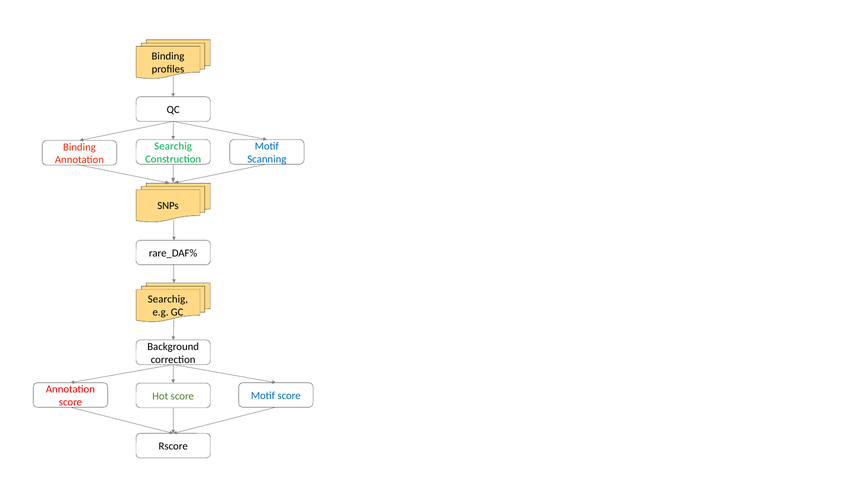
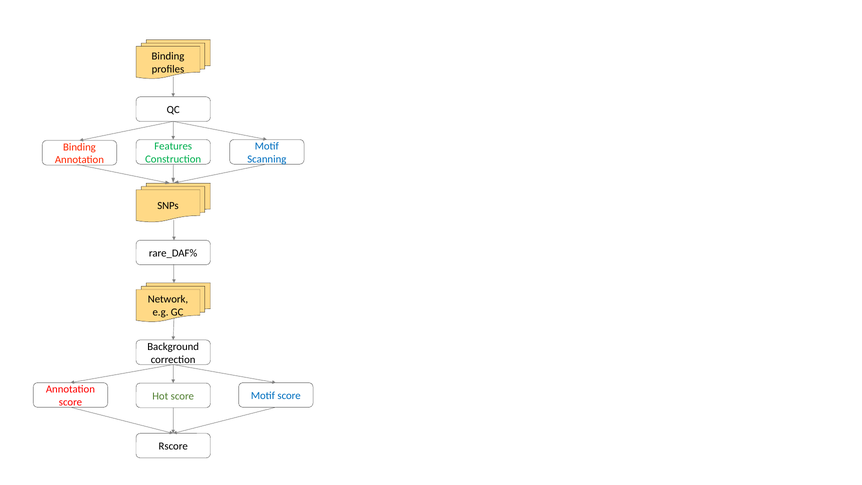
Searchig: Searchig -> Features (173, 146)
Searchig: Searchig -> Network (168, 299)
